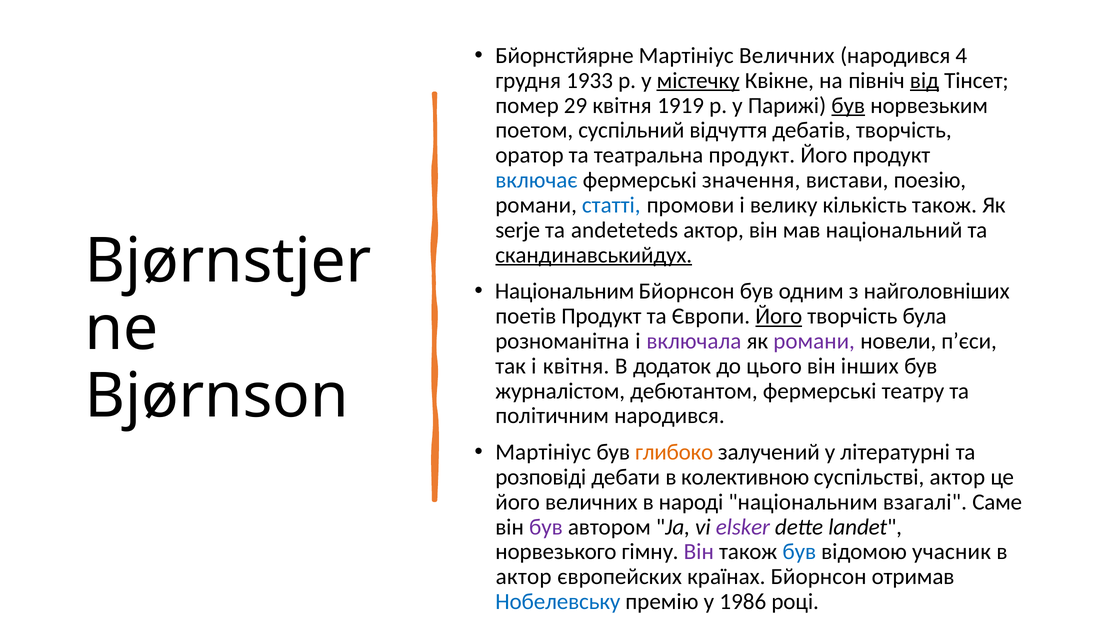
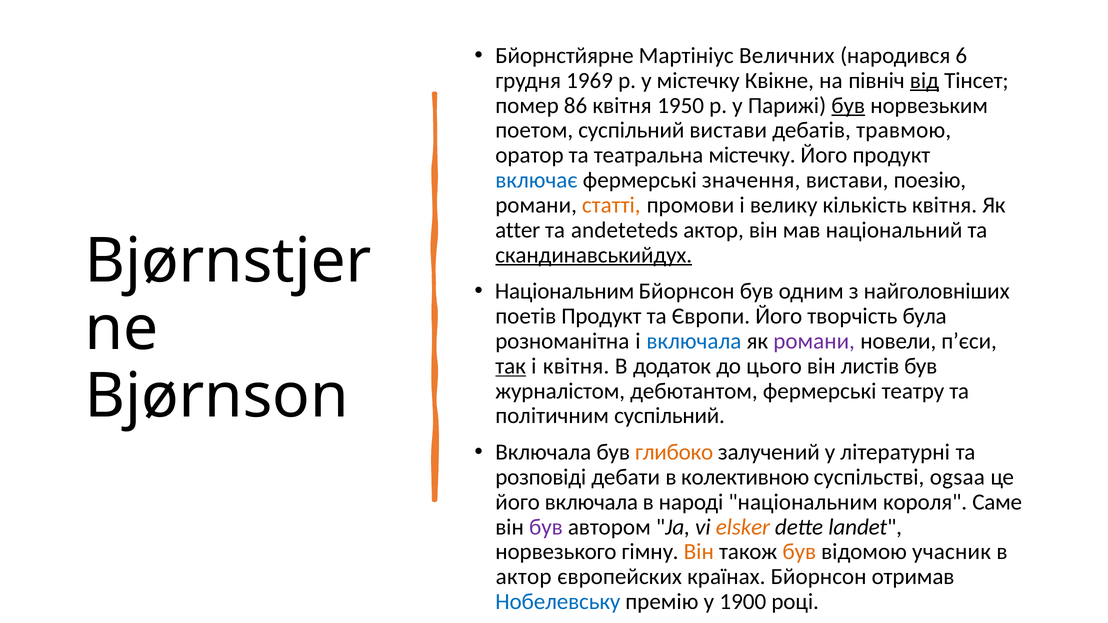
4: 4 -> 6 (961, 56)
1933: 1933 -> 1969 (590, 81)
містечку underline: present -> none (698, 81)
29: 29 -> 86 (576, 105)
1919: 1919 -> 1950 (681, 105)
суспільний відчуття: відчуття -> вистави (728, 130)
дебатів творчість: творчість -> травмою (904, 130)
театральна продукт: продукт -> містечку (752, 155)
статті colour: blue -> orange (611, 205)
кількість також: також -> квітня (945, 205)
serje: serje -> atter (518, 230)
Його underline: present -> none (779, 316)
включала colour: purple -> blue (694, 341)
так underline: none -> present (511, 366)
інших: інших -> листів (870, 366)
політичним народився: народився -> суспільний (670, 416)
Мартініус: Мартініус -> Включала (543, 452)
суспільстві актор: актор -> ogsaa (957, 477)
його величних: величних -> включала (591, 502)
взагалі: взагалі -> короля (925, 502)
elsker colour: purple -> orange (743, 527)
Він colour: purple -> orange (699, 552)
був colour: blue -> orange (799, 552)
1986: 1986 -> 1900 (743, 602)
